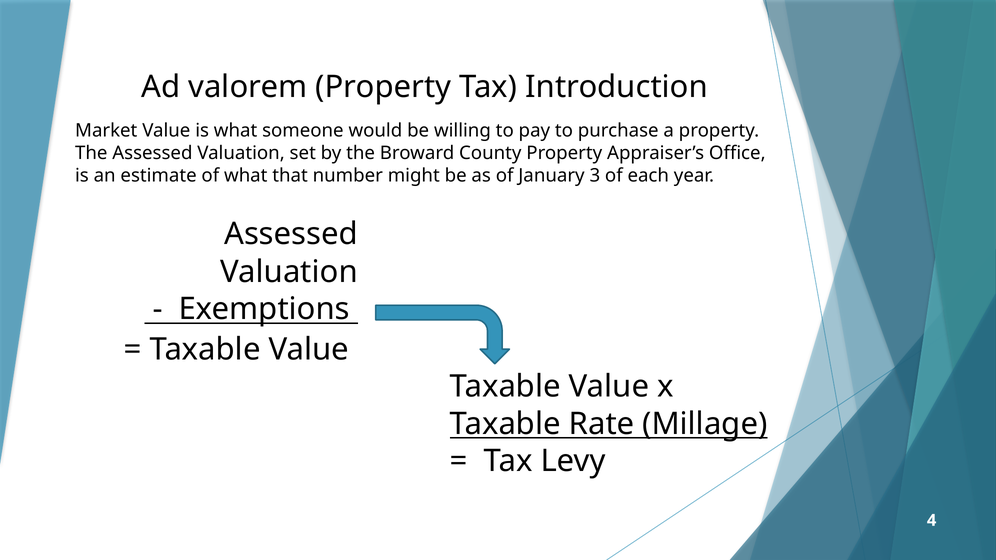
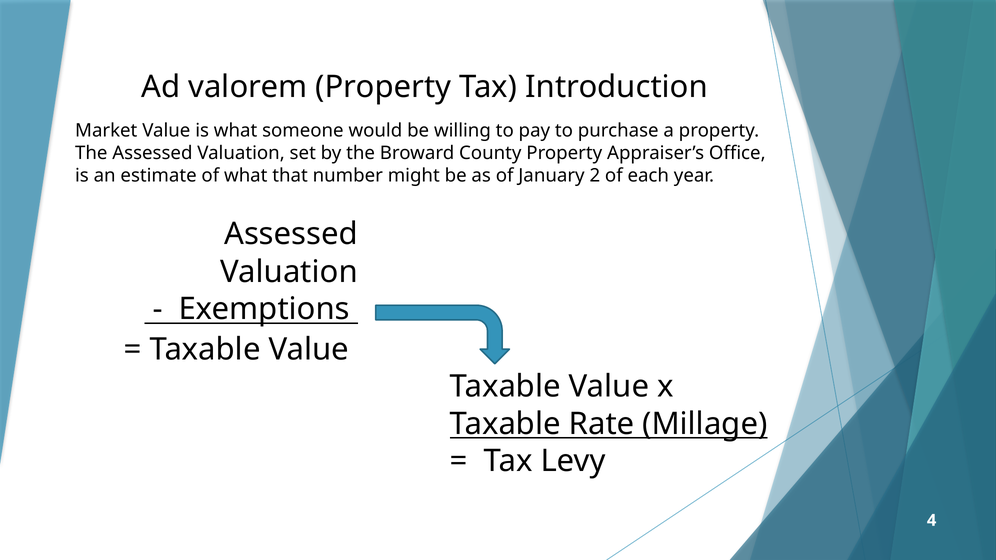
3: 3 -> 2 (595, 176)
